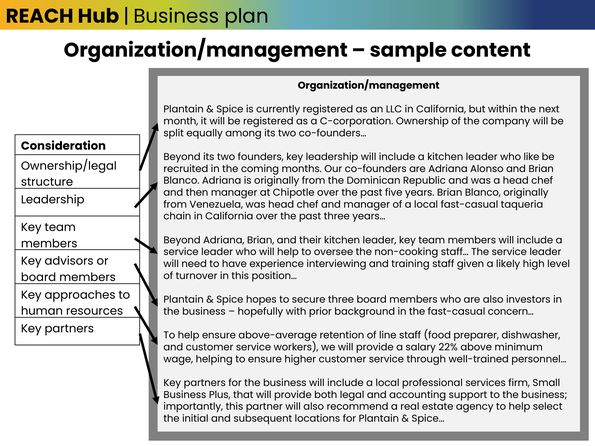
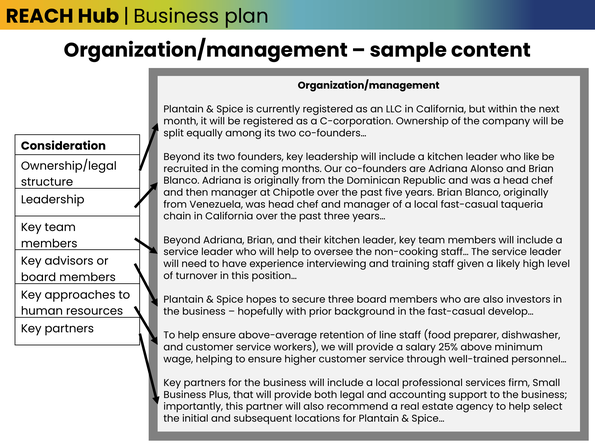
concern…: concern… -> develop… (511, 312)
22%: 22% -> 25% (448, 347)
